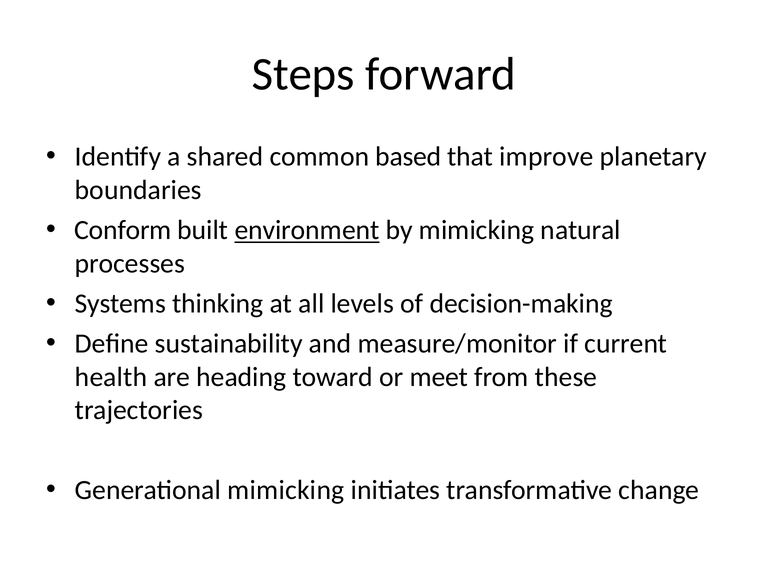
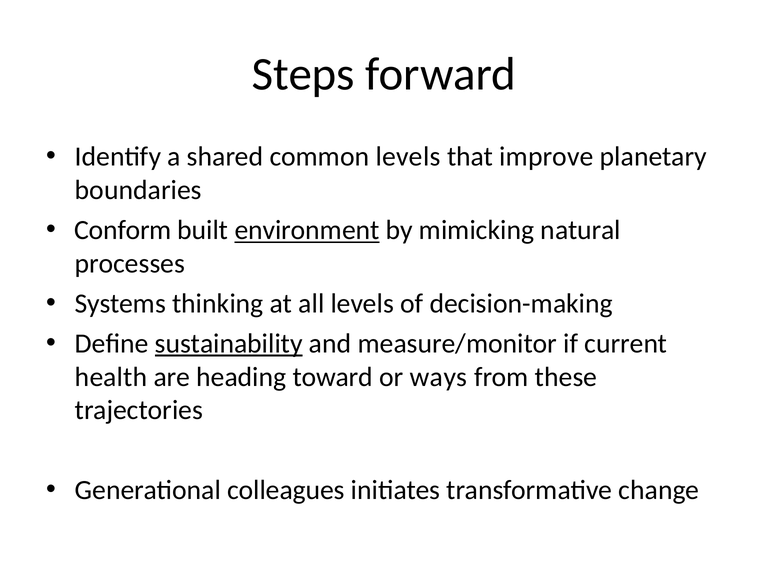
common based: based -> levels (408, 157)
sustainability underline: none -> present (229, 344)
meet: meet -> ways (439, 377)
Generational mimicking: mimicking -> colleagues (286, 490)
